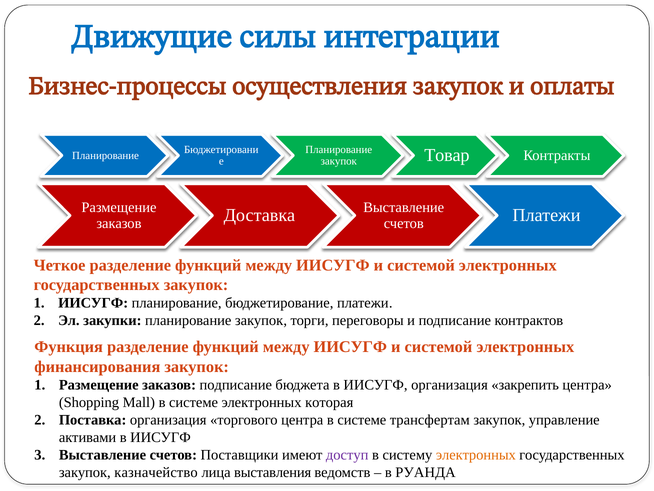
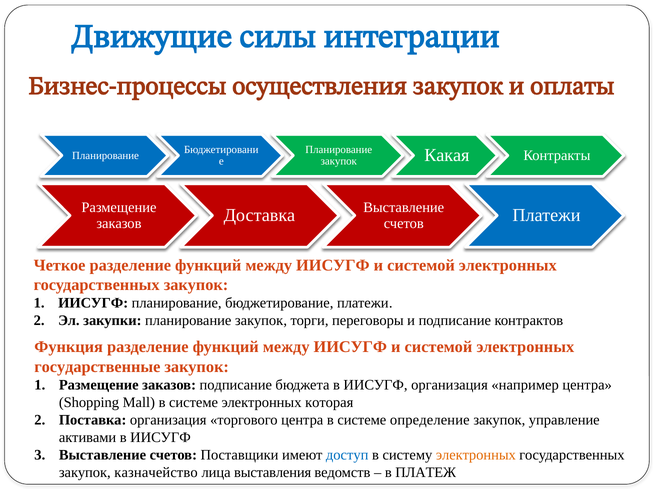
Товар: Товар -> Какая (447, 155)
финансирования: финансирования -> государственные (97, 366)
закрепить: закрепить -> например (525, 385)
трансфертам: трансфертам -> определение (430, 420)
доступ colour: purple -> blue (347, 454)
РУАНДА: РУАНДА -> ПЛАТЕЖ (426, 472)
